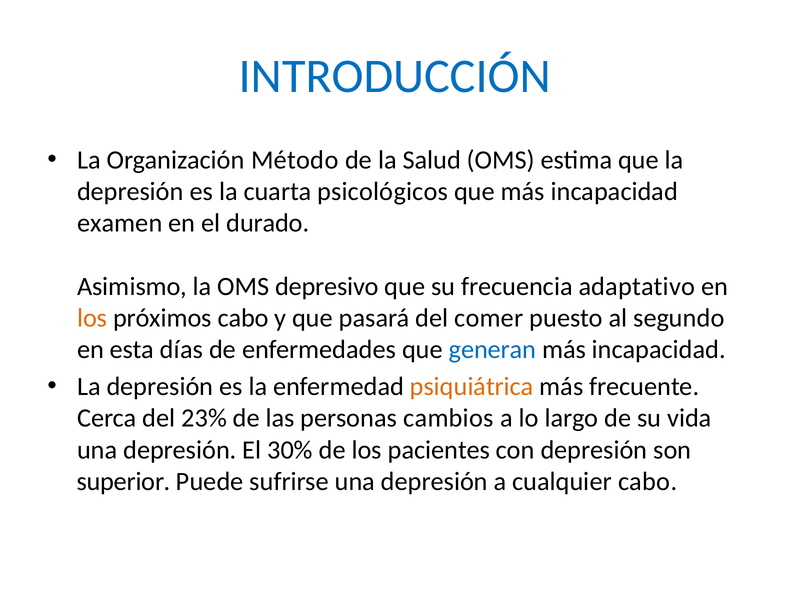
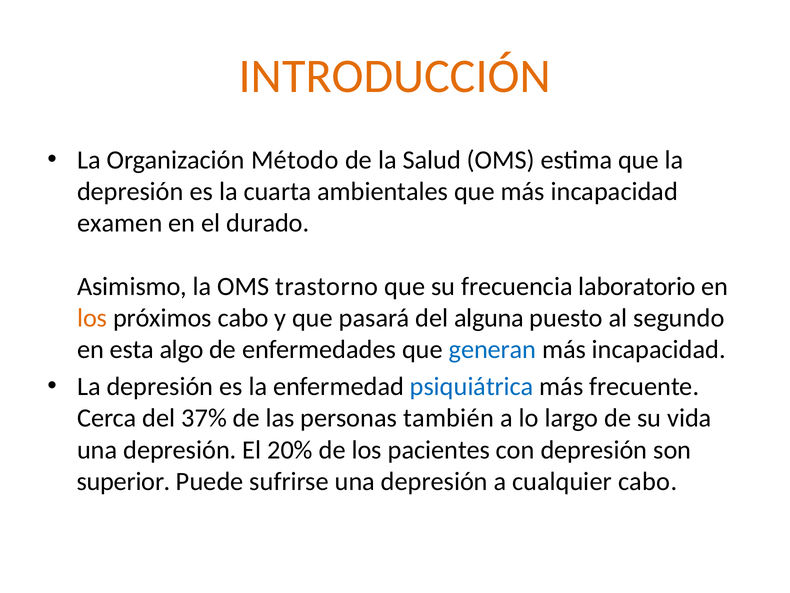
INTRODUCCIÓN colour: blue -> orange (395, 76)
psicológicos: psicológicos -> ambientales (383, 191)
depresivo: depresivo -> trastorno (327, 286)
adaptativo: adaptativo -> laboratorio (637, 286)
comer: comer -> alguna (489, 318)
días: días -> algo (182, 349)
psiquiátrica colour: orange -> blue (472, 386)
23%: 23% -> 37% (204, 418)
cambios: cambios -> también (449, 418)
30%: 30% -> 20% (290, 450)
